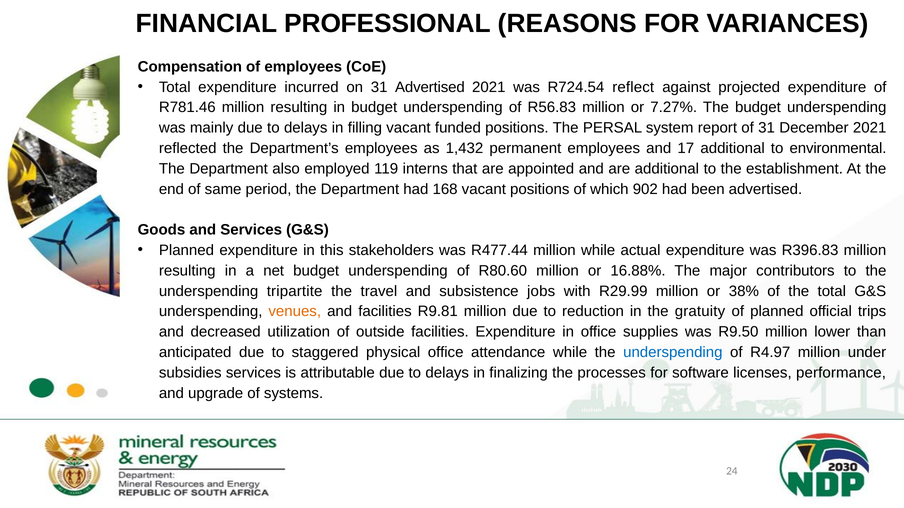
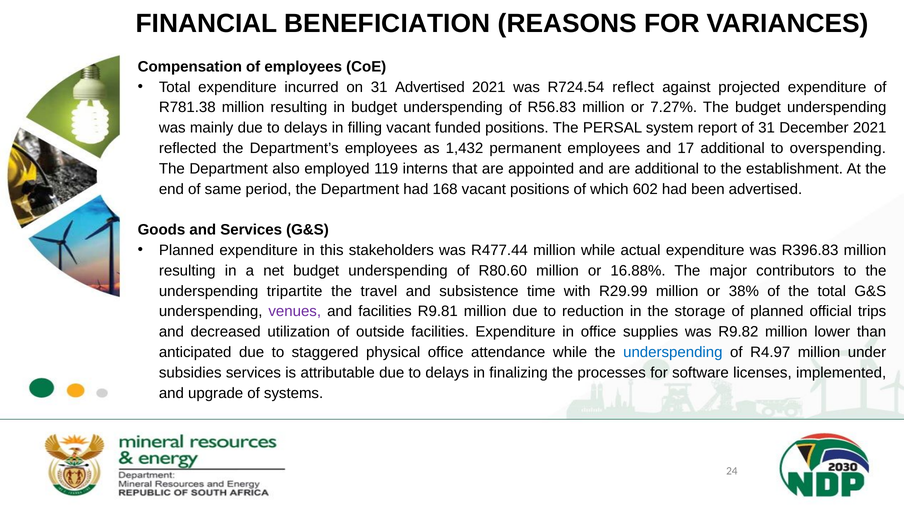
PROFESSIONAL: PROFESSIONAL -> BENEFICIATION (387, 24)
R781.46: R781.46 -> R781.38 (187, 108)
environmental: environmental -> overspending (838, 148)
902: 902 -> 602 (645, 189)
jobs: jobs -> time (541, 291)
venues colour: orange -> purple (295, 312)
gratuity: gratuity -> storage (700, 312)
R9.50: R9.50 -> R9.82 (738, 332)
performance: performance -> implemented (841, 373)
